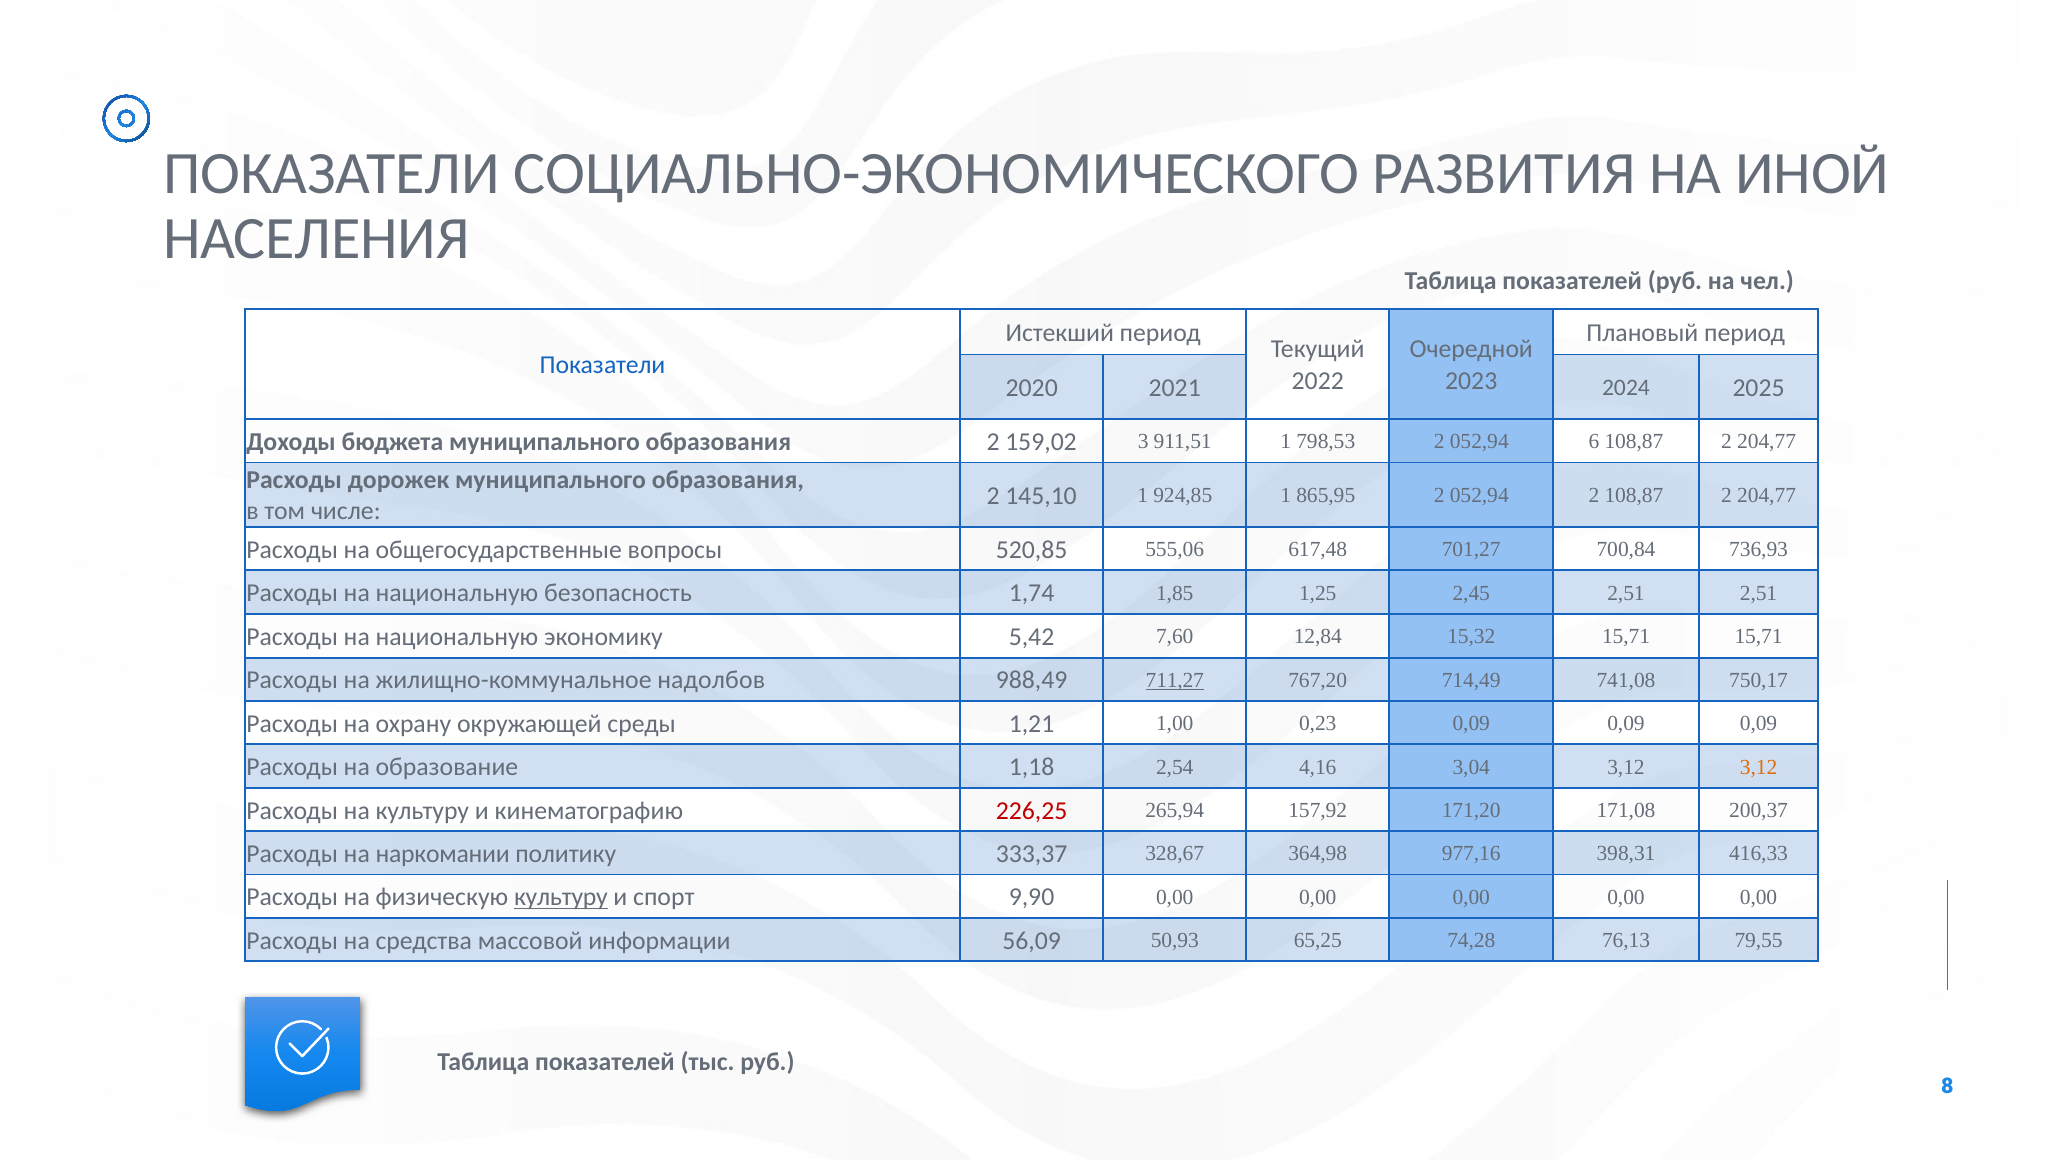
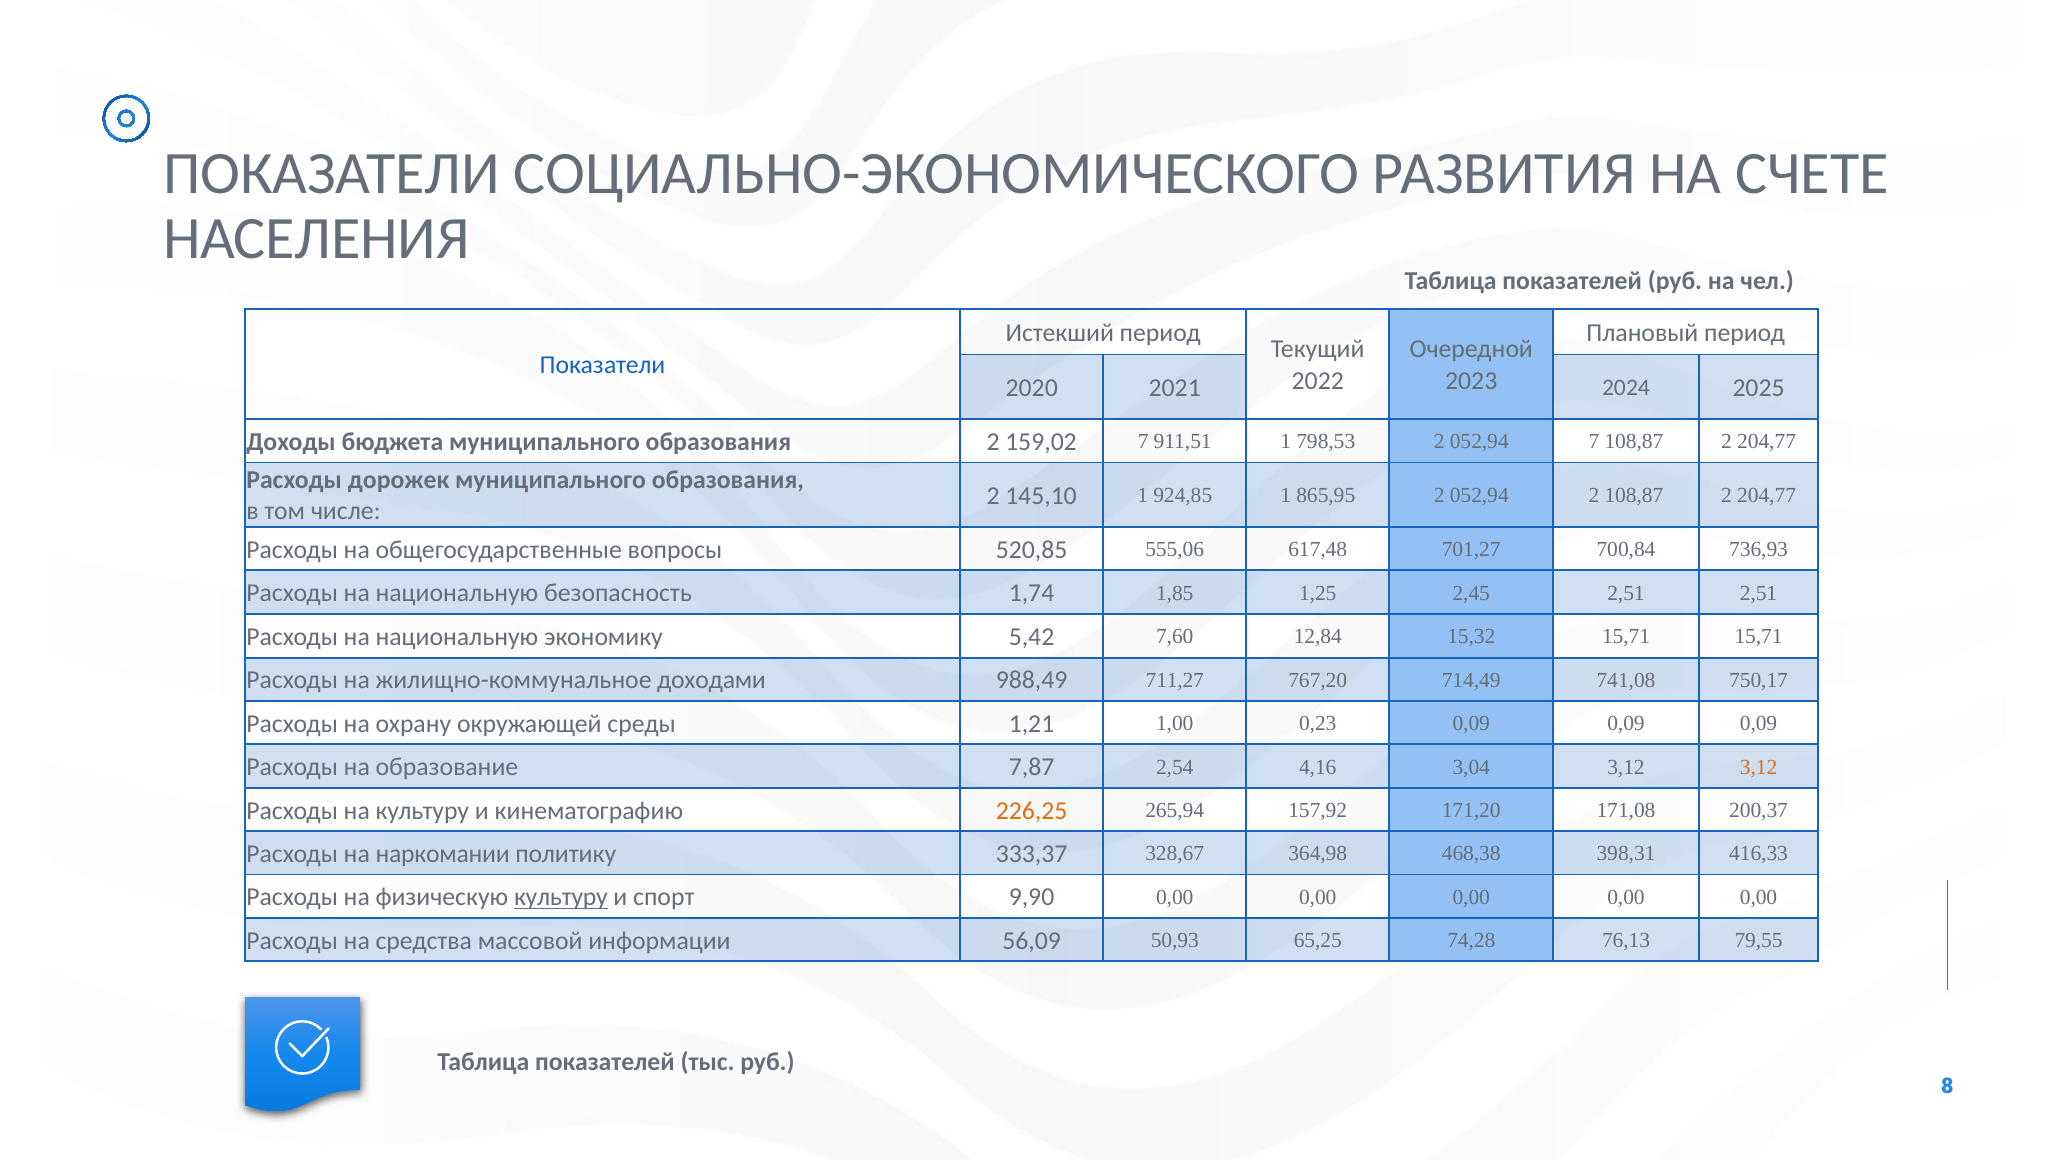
ИНОЙ: ИНОЙ -> СЧЕТЕ (1812, 174)
159,02 3: 3 -> 7 (1143, 442)
052,94 6: 6 -> 7 (1594, 442)
надолбов: надолбов -> доходами (711, 680)
711,27 underline: present -> none (1175, 680)
1,18: 1,18 -> 7,87 (1032, 767)
226,25 colour: red -> orange (1032, 810)
977,16: 977,16 -> 468,38 (1471, 854)
